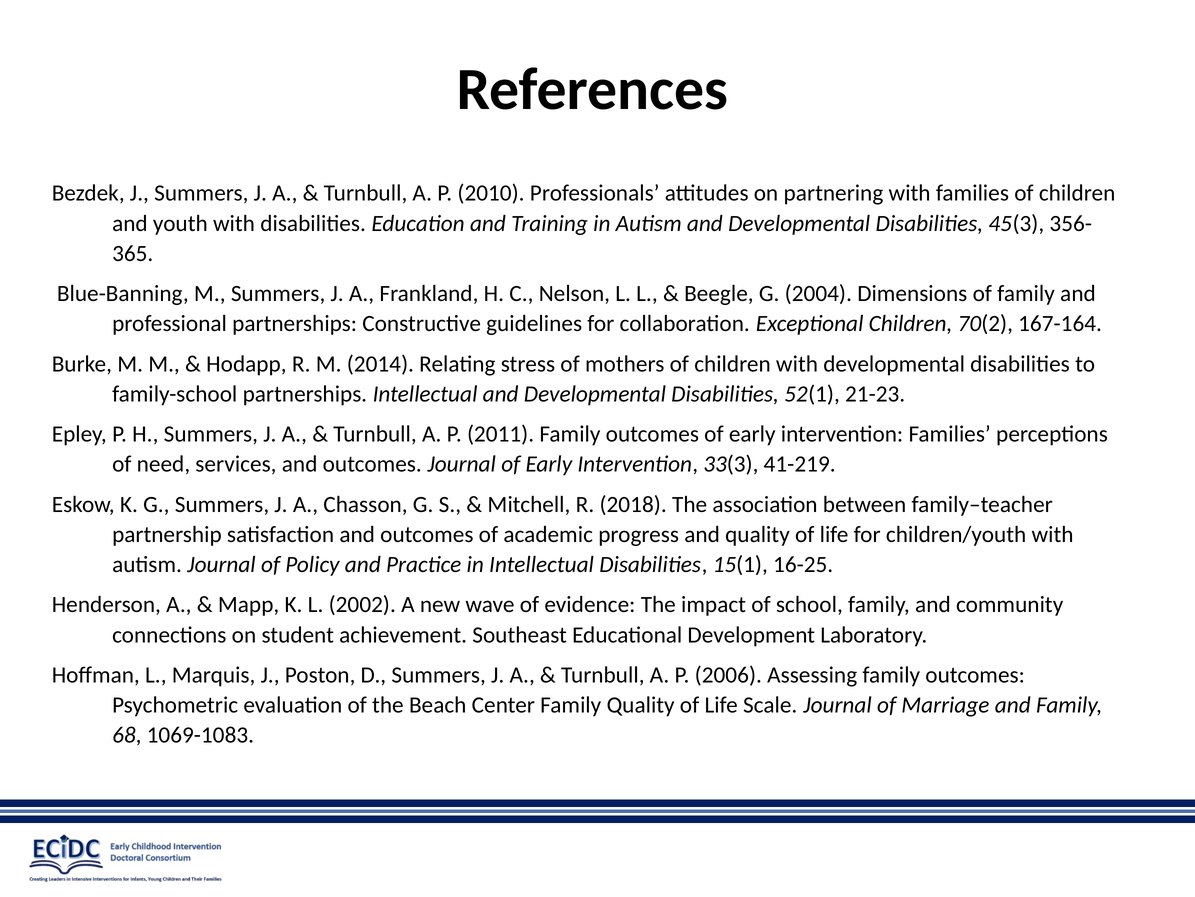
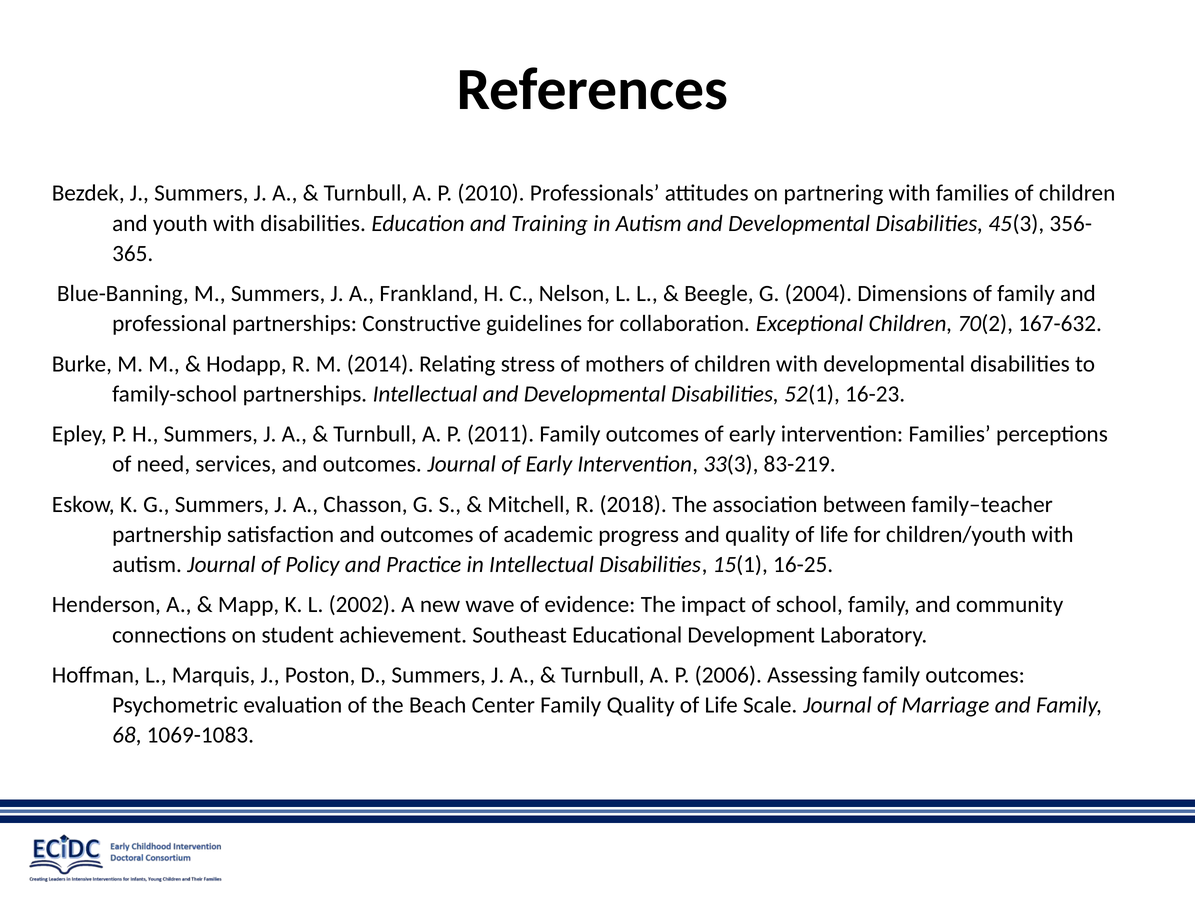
167-164: 167-164 -> 167-632 (1060, 323)
21-23: 21-23 -> 16-23 (875, 394)
41-219: 41-219 -> 83-219 (800, 464)
